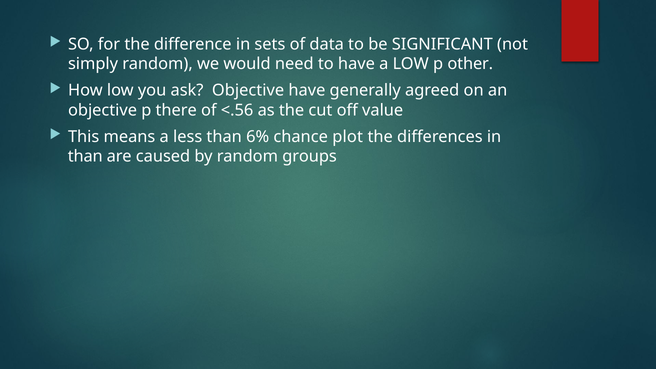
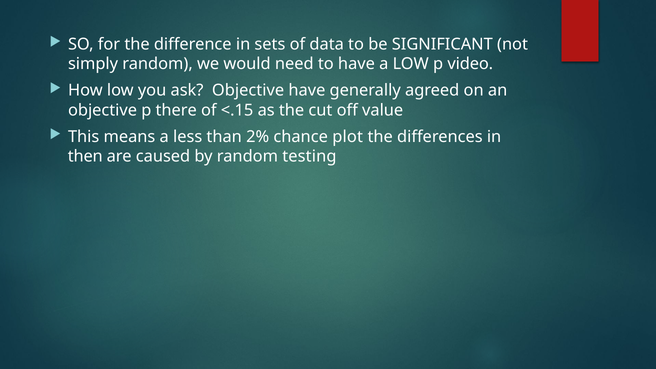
other: other -> video (470, 64)
<.56: <.56 -> <.15 (237, 110)
6%: 6% -> 2% (258, 137)
than: than -> then (85, 156)
groups: groups -> testing (309, 156)
